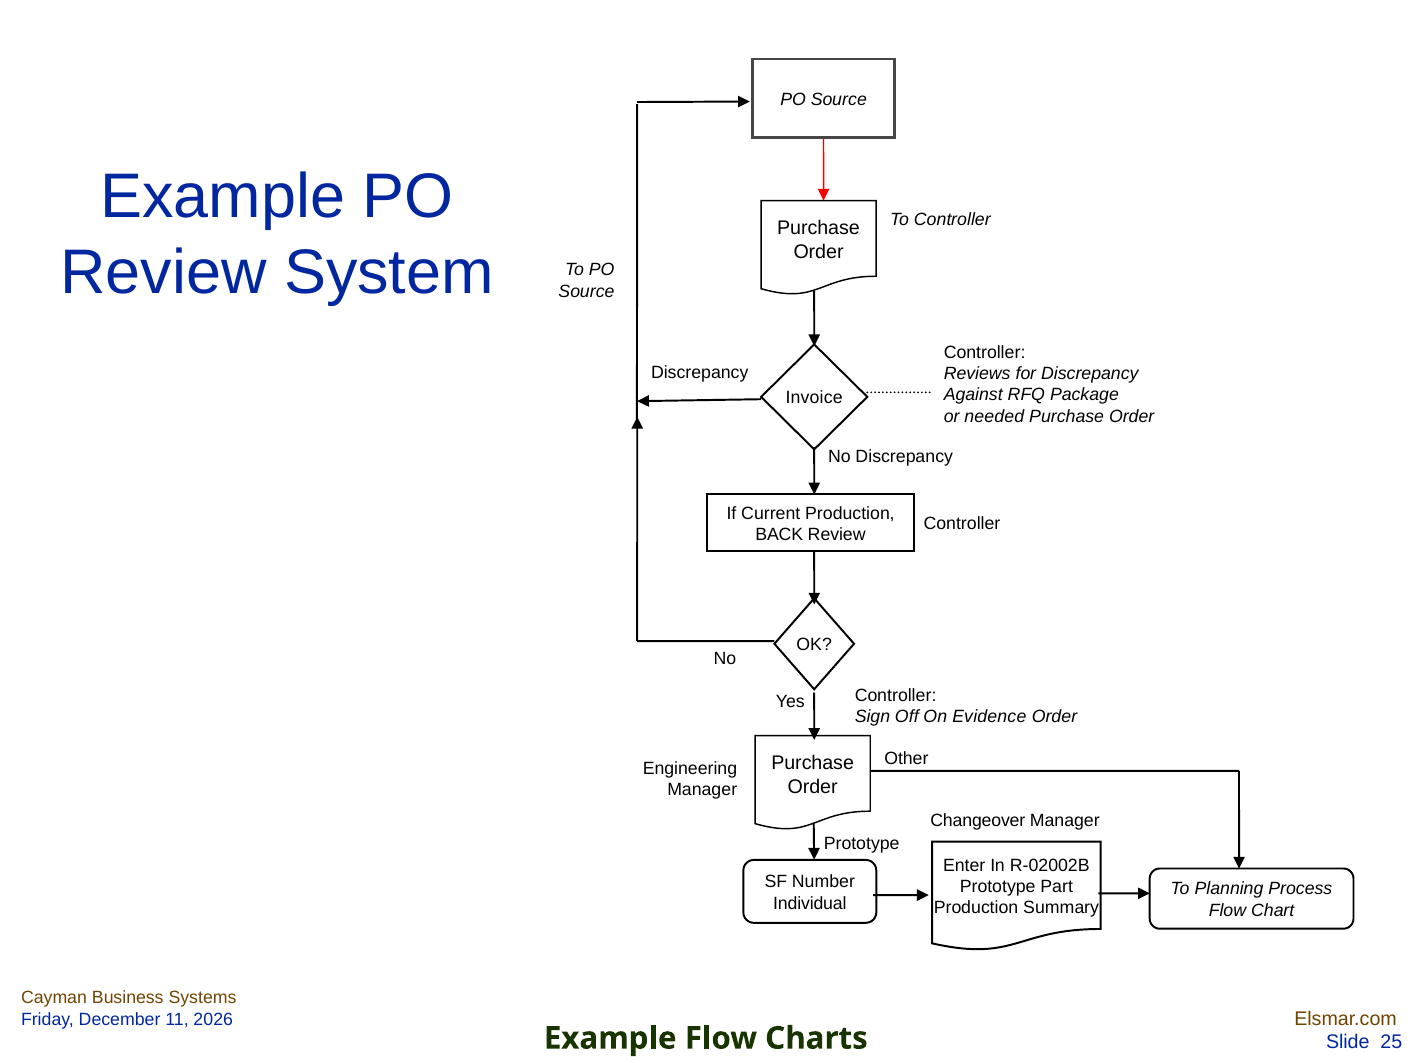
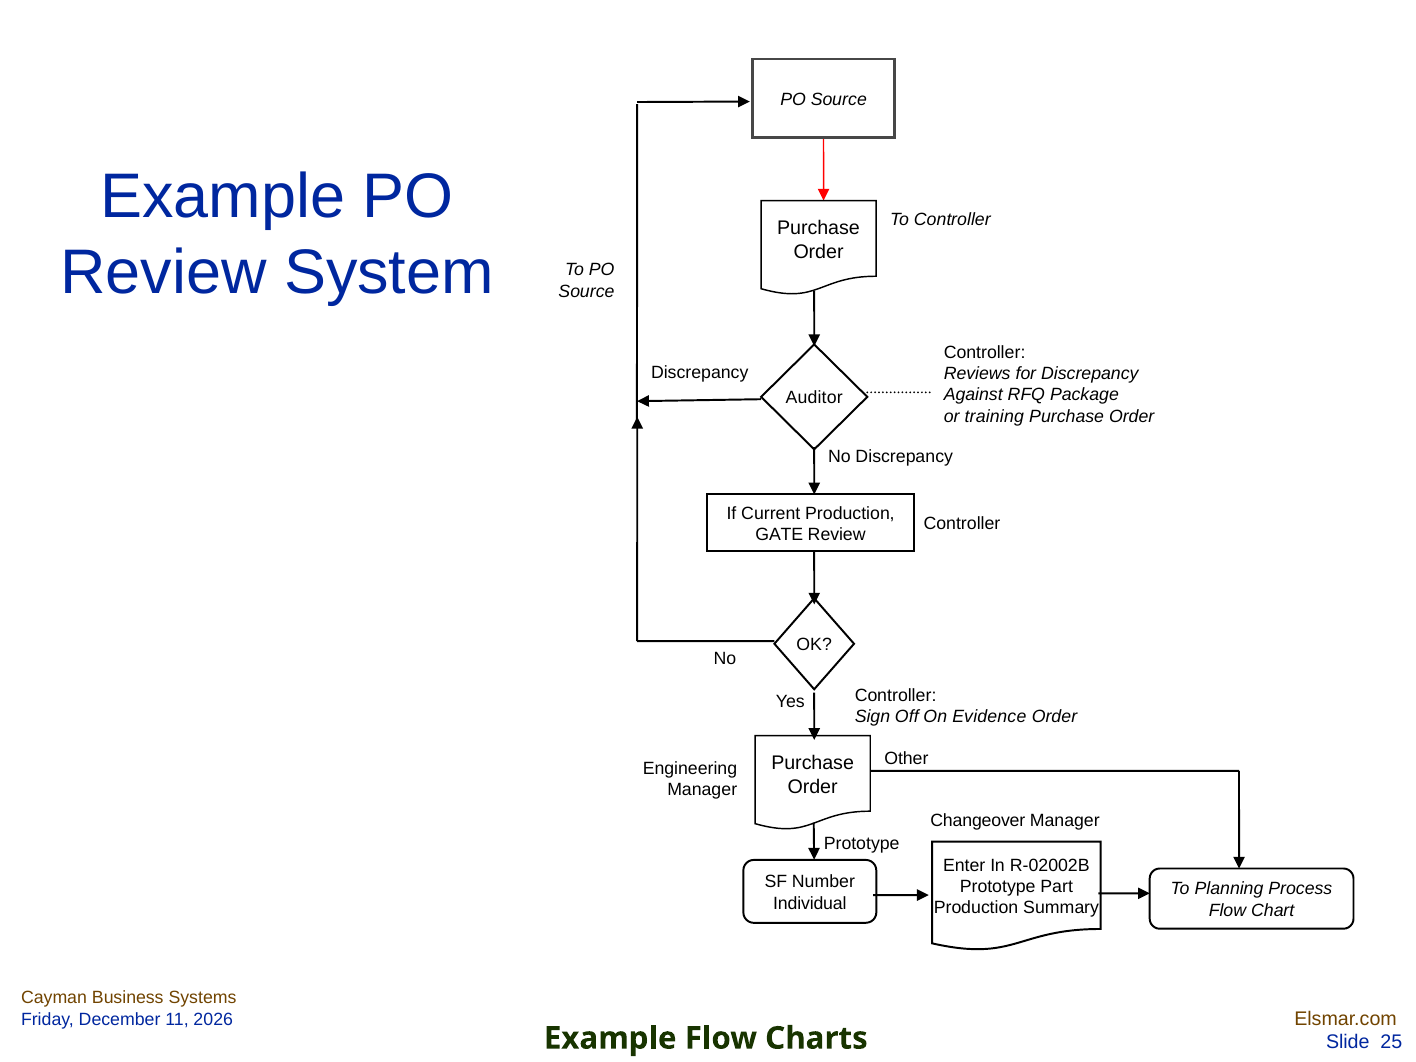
Invoice: Invoice -> Auditor (814, 398)
needed: needed -> training (994, 416)
BACK: BACK -> GATE (779, 535)
